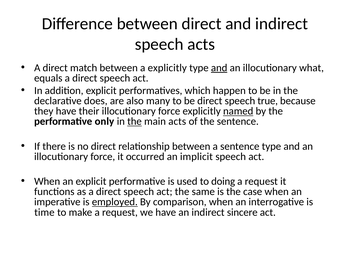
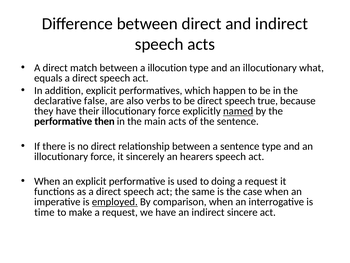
a explicitly: explicitly -> illocution (167, 68)
and underline: present -> none (219, 68)
does: does -> false (96, 101)
many: many -> verbs (158, 101)
only: only -> then (105, 121)
the underline: present -> none (135, 121)
occurred: occurred -> sincerely (145, 156)
implicit: implicit -> hearers (196, 156)
